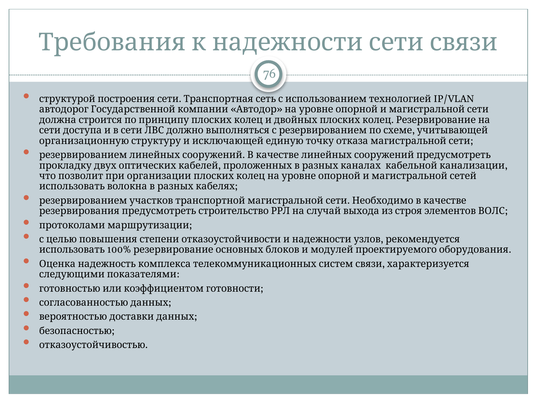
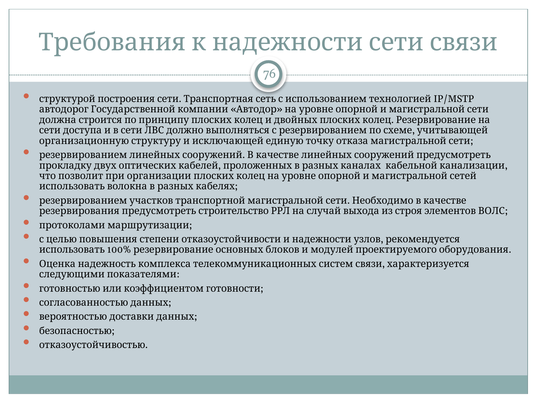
IP/VLAN: IP/VLAN -> IP/MSTP (454, 99)
